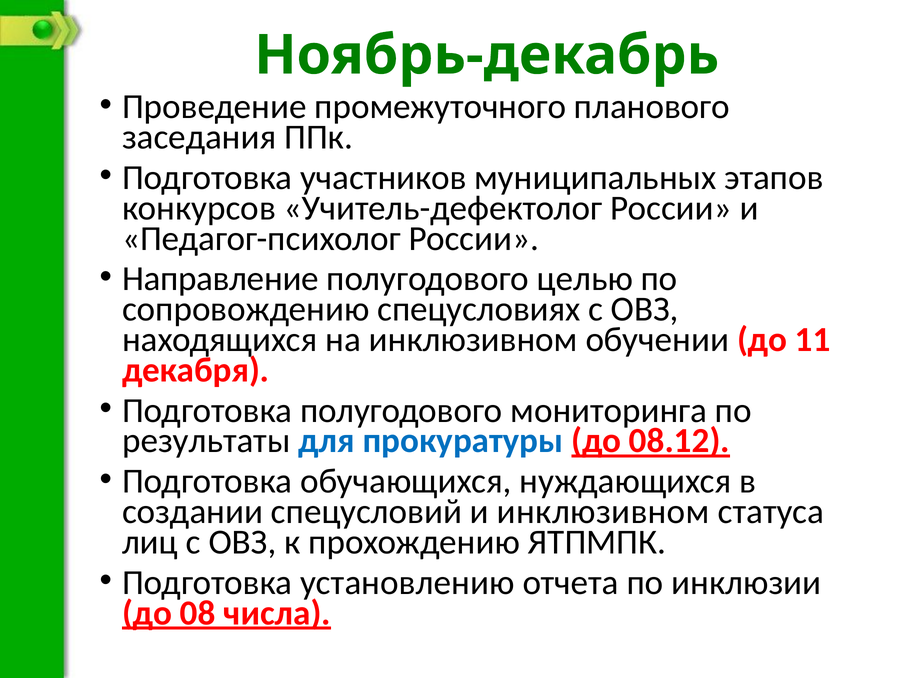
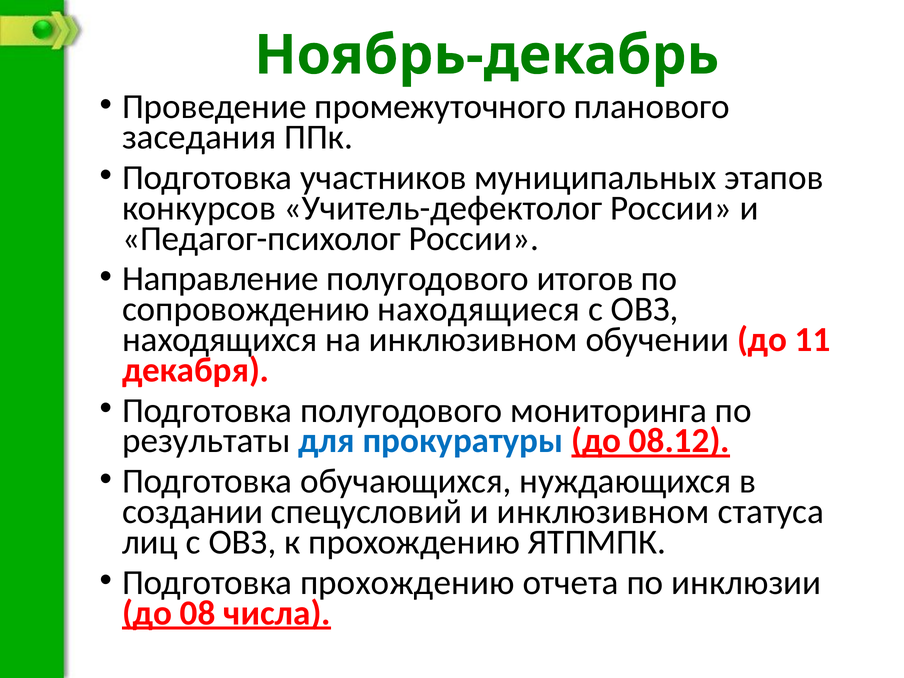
целью: целью -> итогов (585, 279)
спецусловиях: спецусловиях -> находящиеся (479, 309)
Подготовка установлению: установлению -> прохождению (407, 583)
